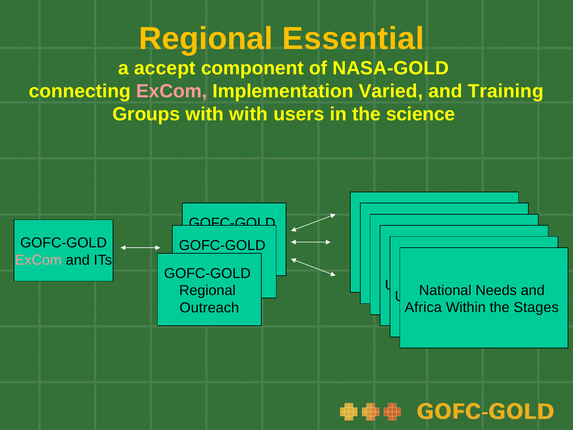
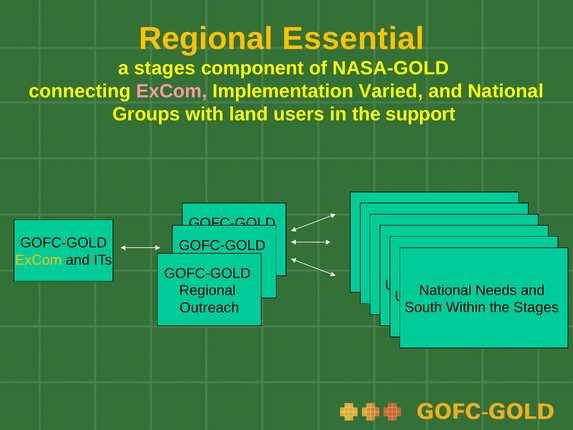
a accept: accept -> stages (165, 68)
and Training: Training -> National (506, 91)
with with: with -> land (249, 114)
science: science -> support (421, 114)
ExCom colour: pink -> yellow (38, 260)
Africa: Africa -> South (423, 307)
